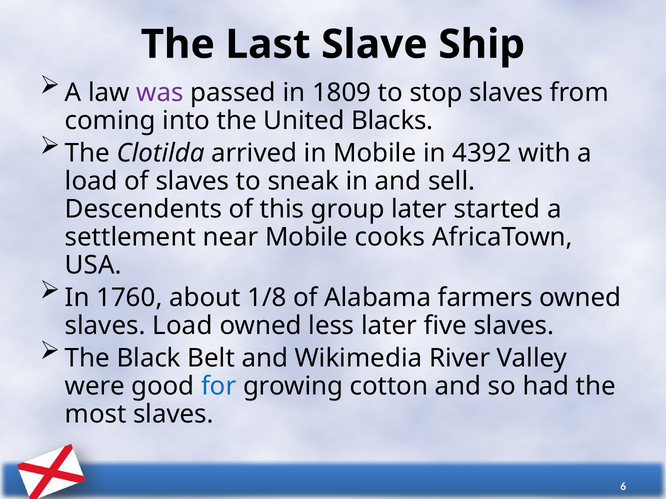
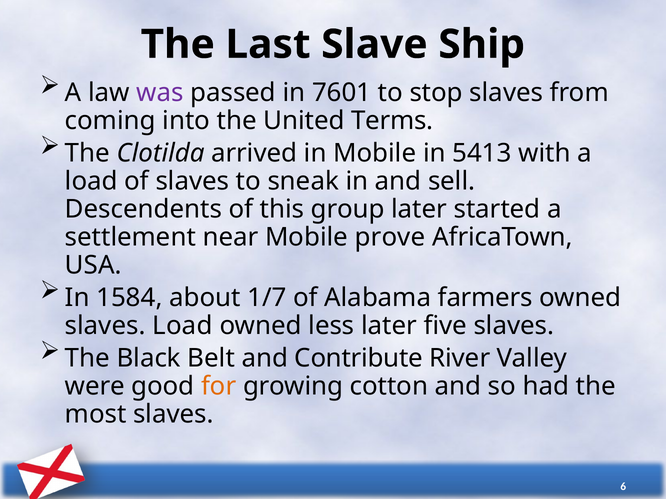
1809: 1809 -> 7601 (342, 93)
Blacks: Blacks -> Terms (392, 121)
4392: 4392 -> 5413 (482, 153)
cooks: cooks -> prove (390, 237)
1760: 1760 -> 1584 (129, 298)
1/8: 1/8 -> 1/7 (267, 298)
Wikimedia: Wikimedia -> Contribute (359, 359)
for colour: blue -> orange (219, 387)
